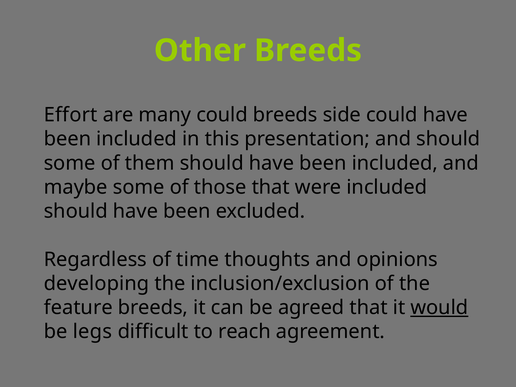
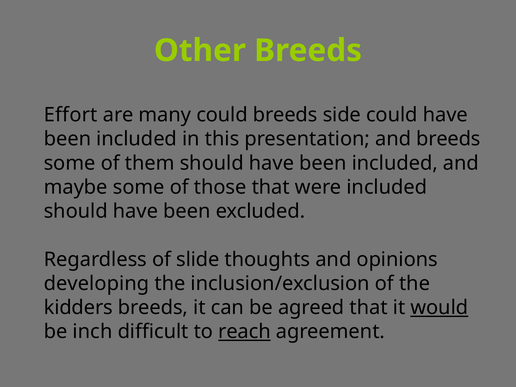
and should: should -> breeds (448, 139)
time: time -> slide (198, 259)
feature: feature -> kidders (78, 308)
legs: legs -> inch (93, 332)
reach underline: none -> present (245, 332)
